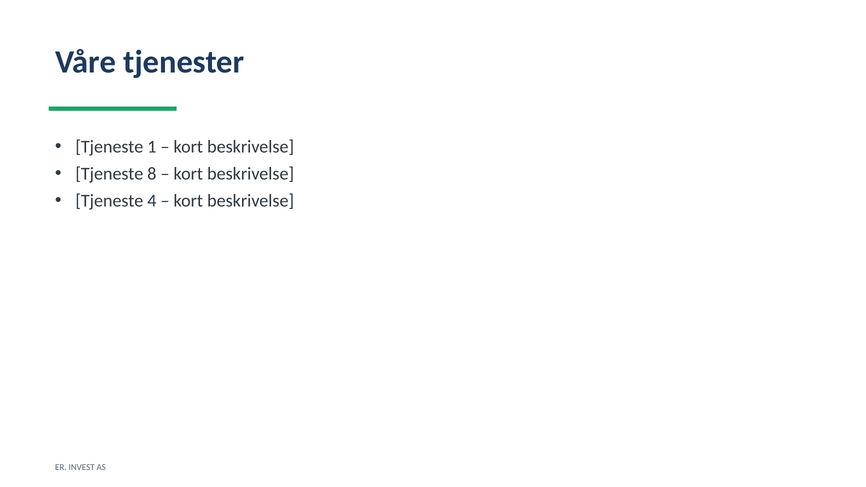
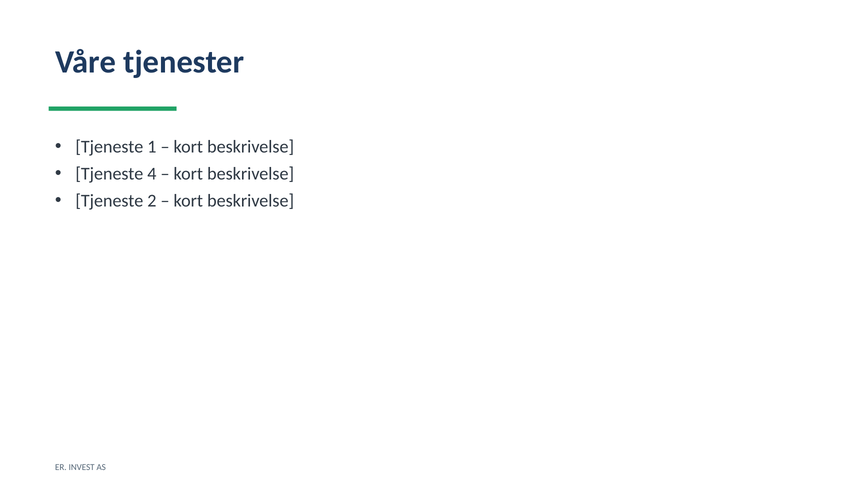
8: 8 -> 4 (152, 174)
4: 4 -> 2 (152, 201)
